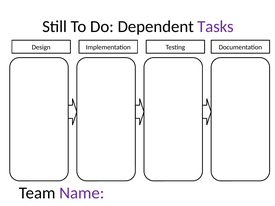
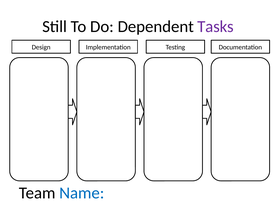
Name colour: purple -> blue (82, 193)
